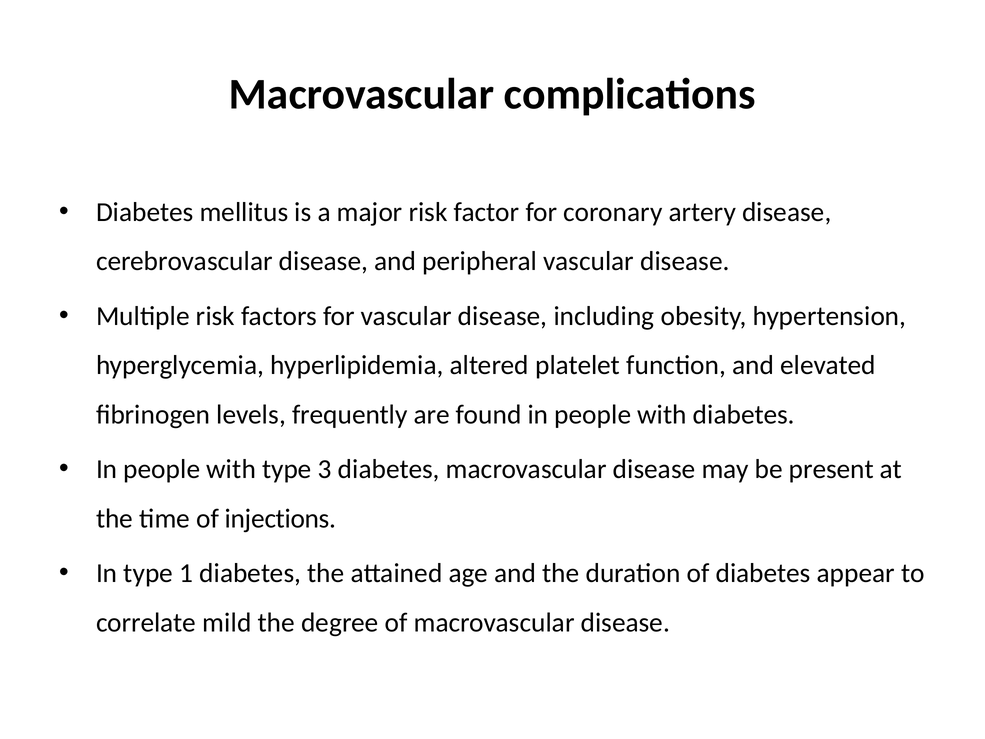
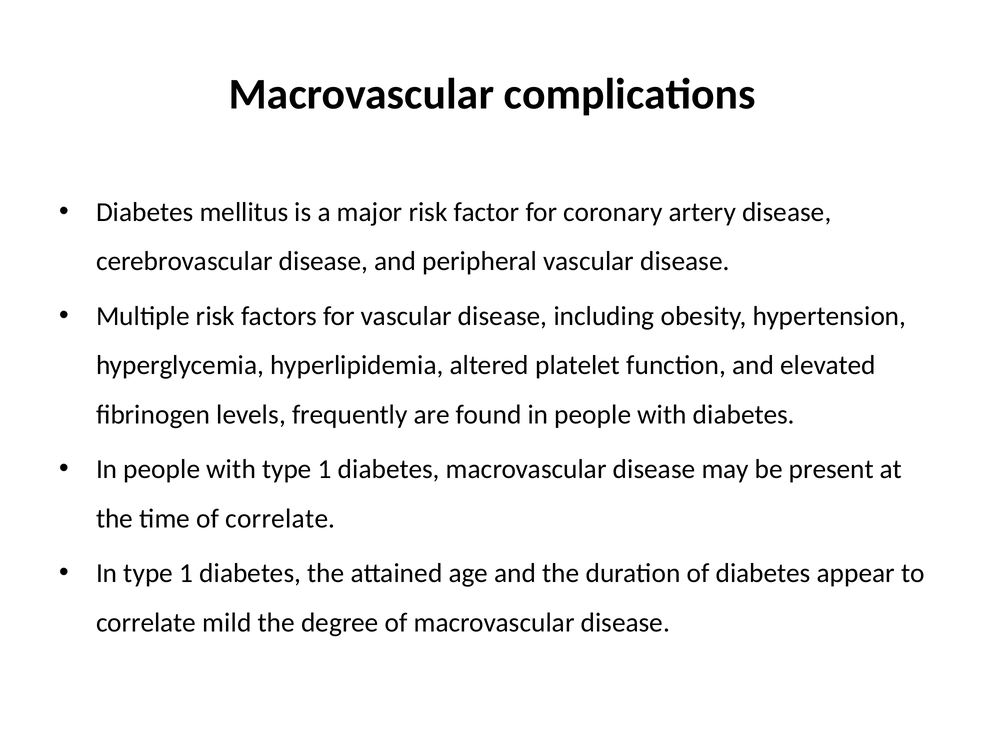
with type 3: 3 -> 1 (325, 469)
of injections: injections -> correlate (280, 518)
